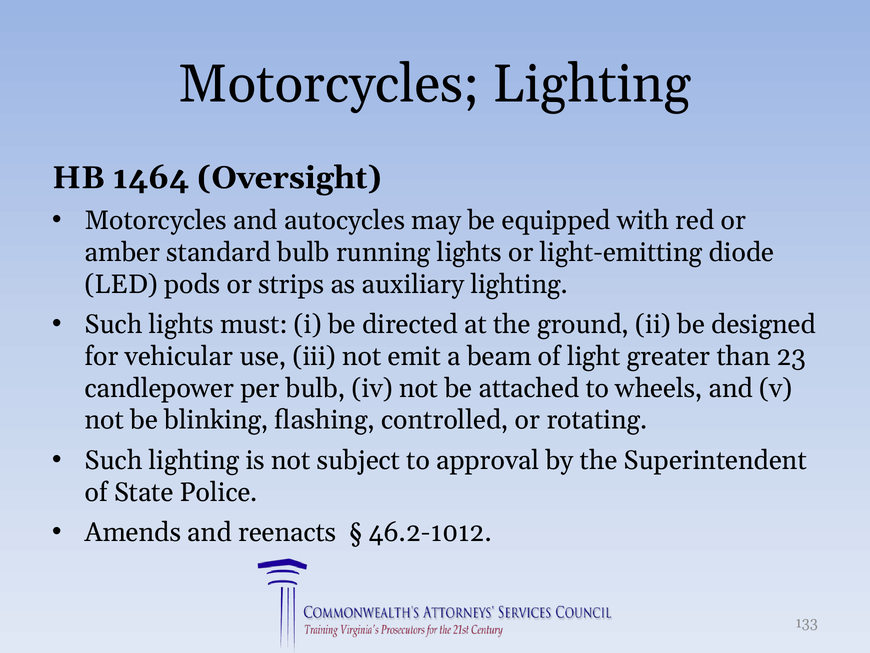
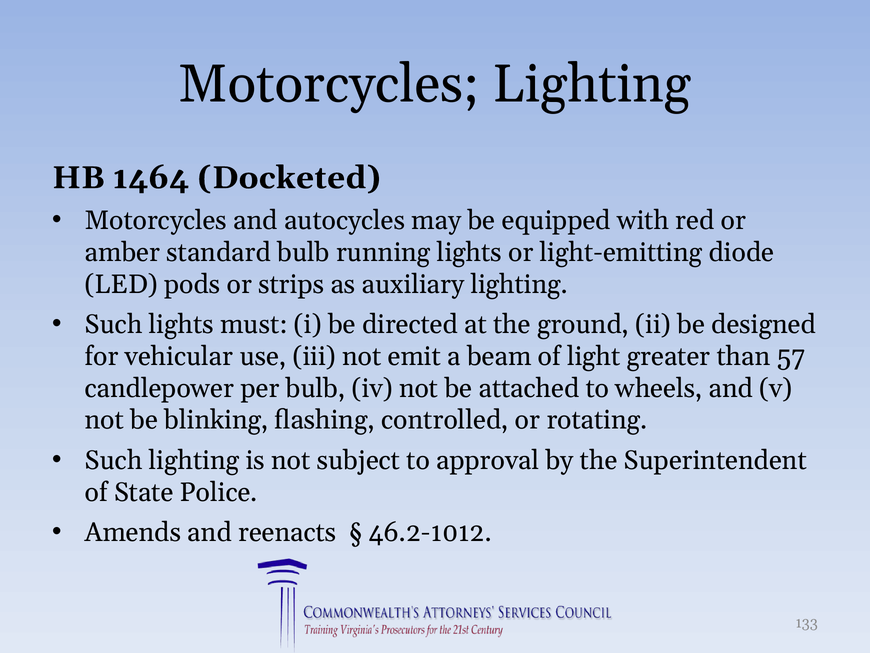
Oversight: Oversight -> Docketed (289, 178)
23: 23 -> 57 (791, 356)
